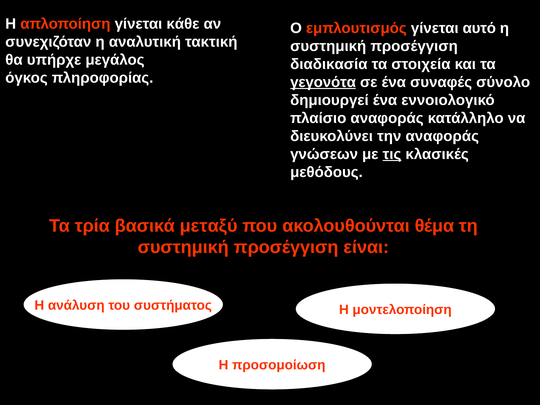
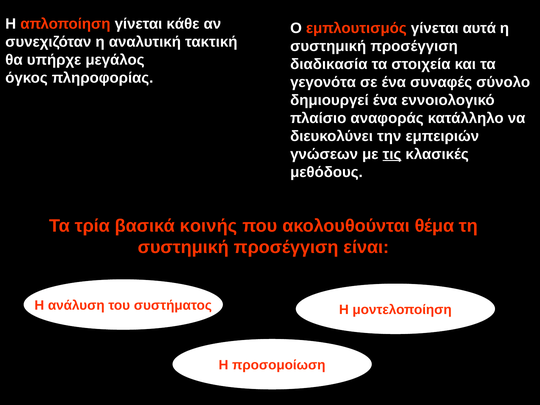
αυτό: αυτό -> αυτά (479, 28)
γεγονότα underline: present -> none (323, 82)
την αναφοράς: αναφοράς -> εμπειριών (442, 136)
μεταξύ: μεταξύ -> κοινής (209, 226)
